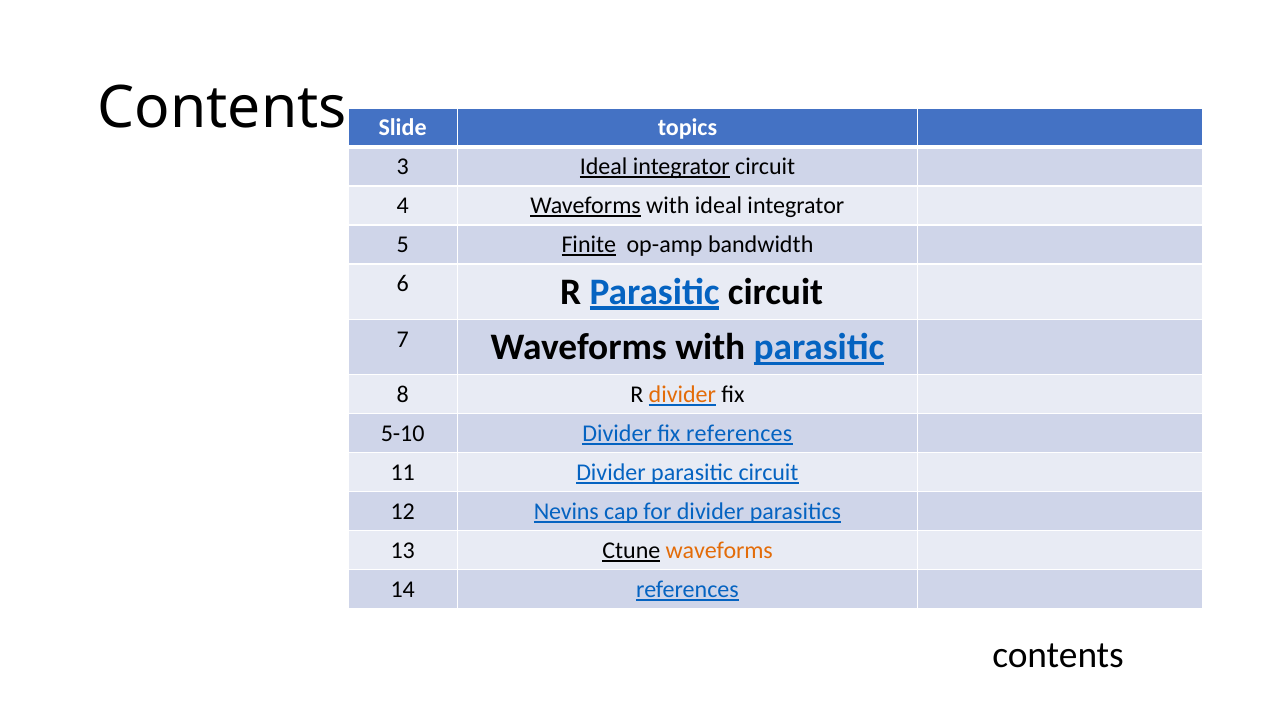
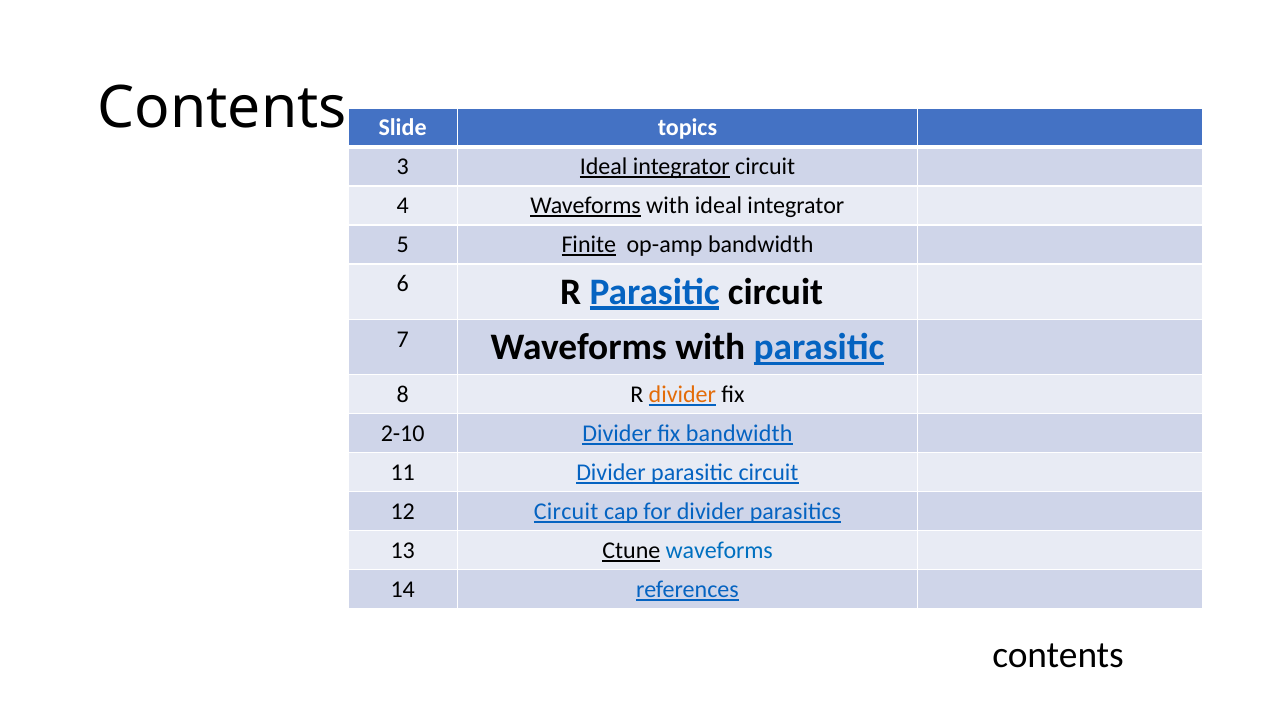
5-10: 5-10 -> 2-10 (403, 433)
fix references: references -> bandwidth (739, 433)
12 Nevins: Nevins -> Circuit (566, 511)
waveforms colour: orange -> blue (719, 550)
